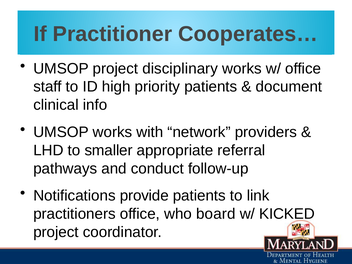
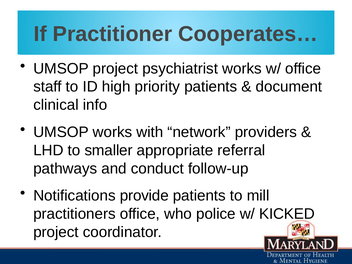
disciplinary: disciplinary -> psychiatrist (180, 69)
link: link -> mill (258, 196)
board: board -> police (216, 214)
